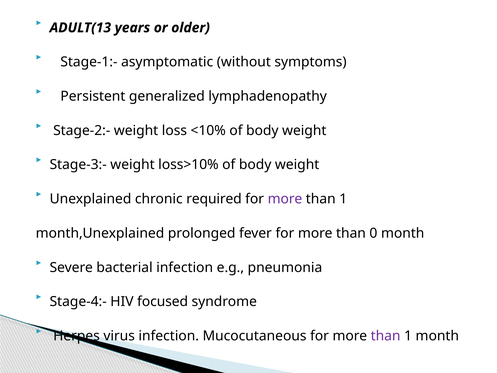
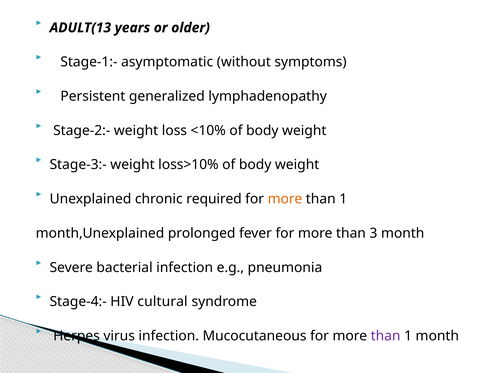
more colour: purple -> orange (285, 199)
0: 0 -> 3 (373, 233)
focused: focused -> cultural (163, 302)
